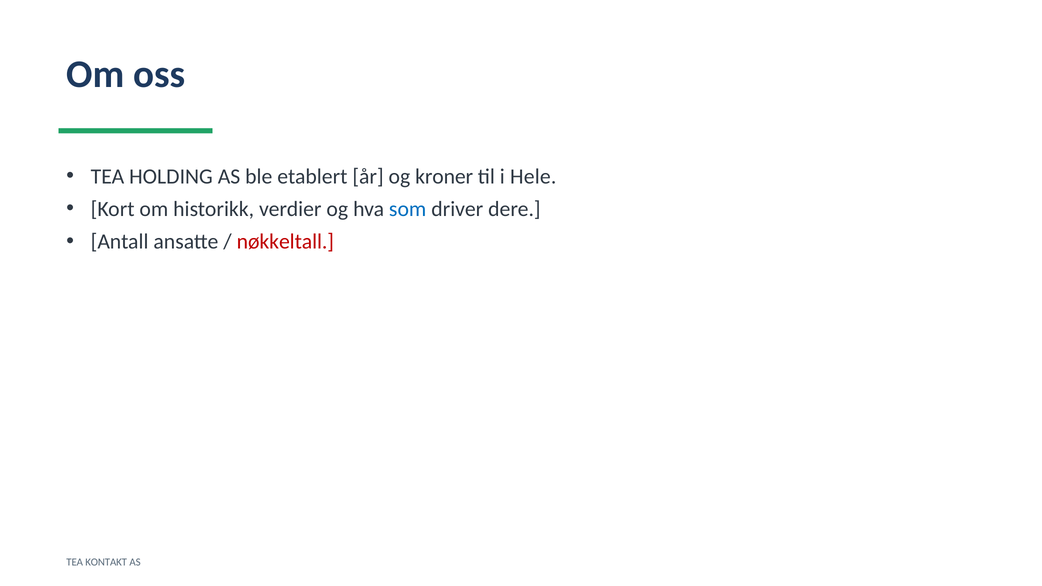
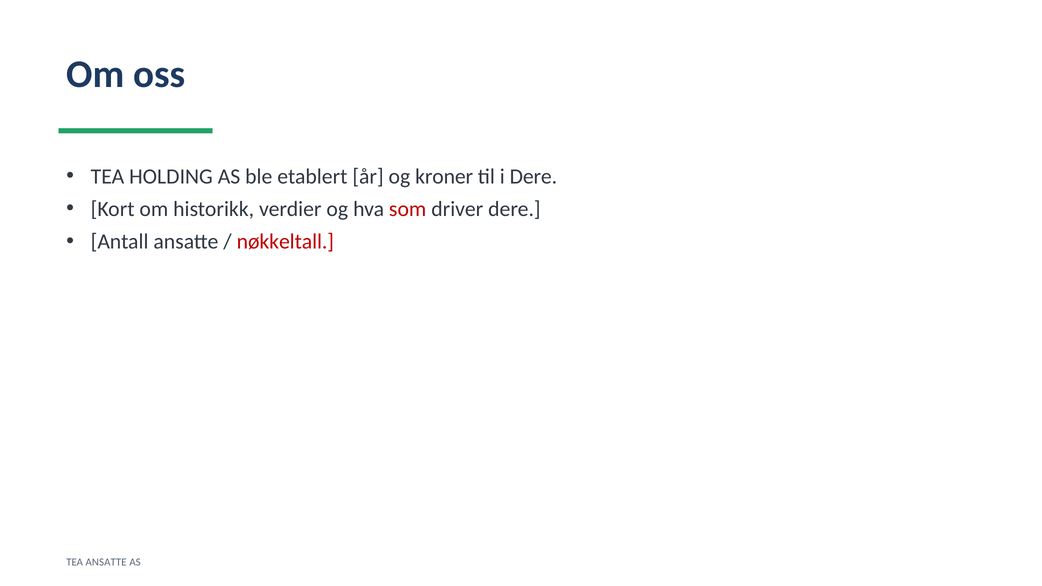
i Hele: Hele -> Dere (533, 176)
som colour: blue -> red (408, 209)
TEA KONTAKT: KONTAKT -> ANSATTE (106, 562)
